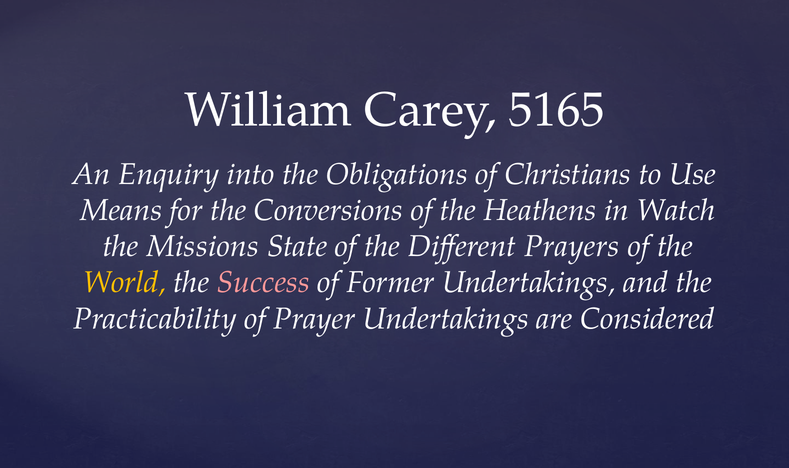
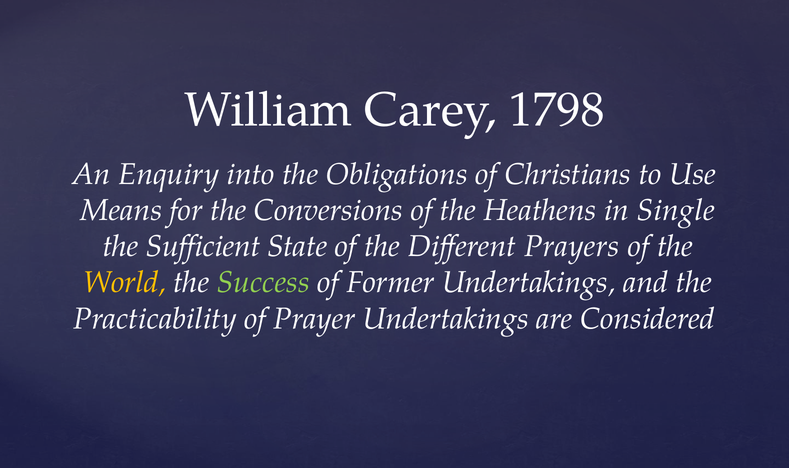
5165: 5165 -> 1798 (557, 110)
Watch: Watch -> Single (676, 210)
Missions: Missions -> Sufficient (203, 247)
Success colour: pink -> light green (263, 283)
